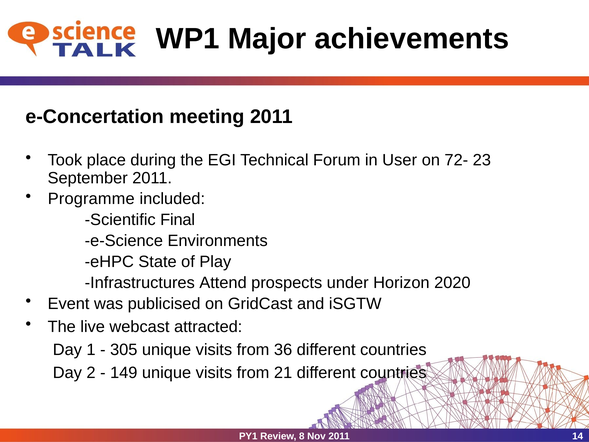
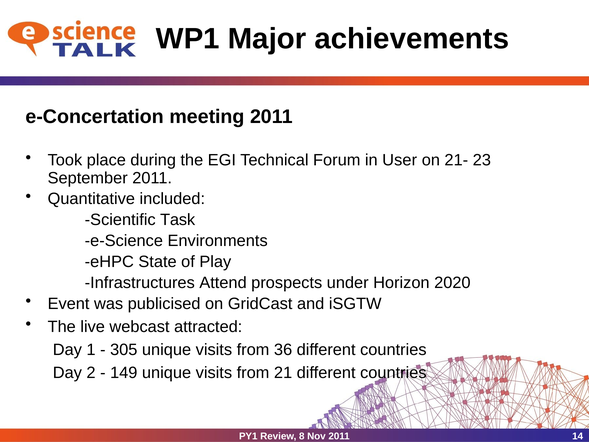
72-: 72- -> 21- (456, 160)
Programme: Programme -> Quantitative (91, 199)
Final: Final -> Task (178, 220)
